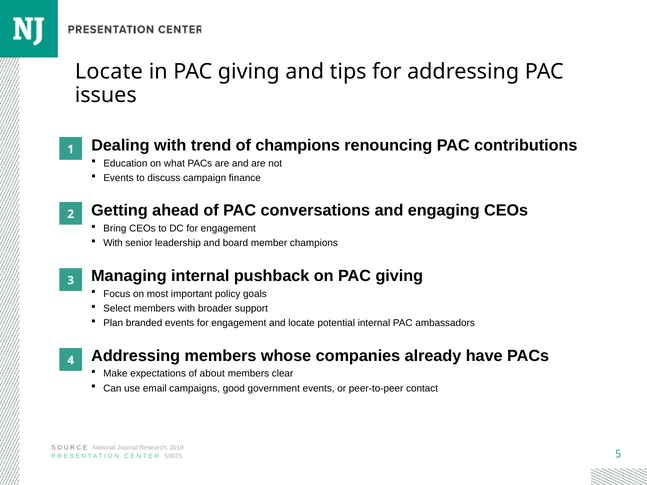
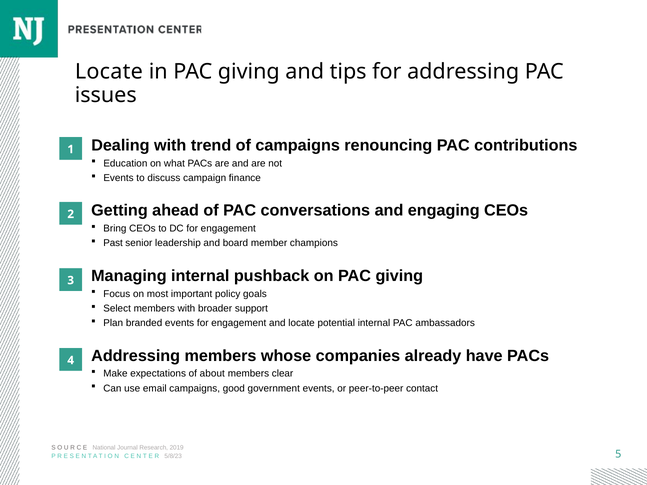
of champions: champions -> campaigns (298, 145)
With: With -> Past (113, 243)
